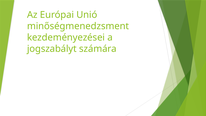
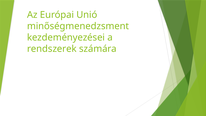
jogszabályt: jogszabályt -> rendszerek (52, 49)
